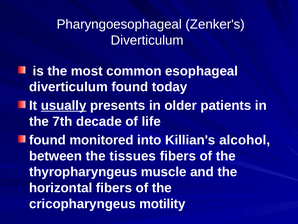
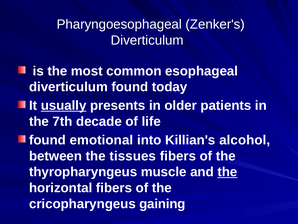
monitored: monitored -> emotional (101, 140)
the underline: none -> present (227, 172)
motility: motility -> gaining (162, 203)
